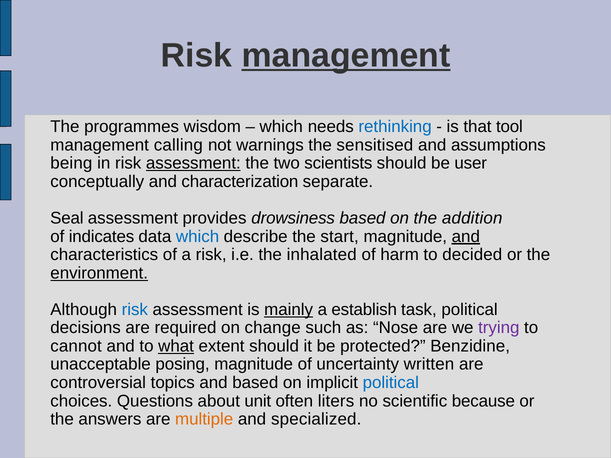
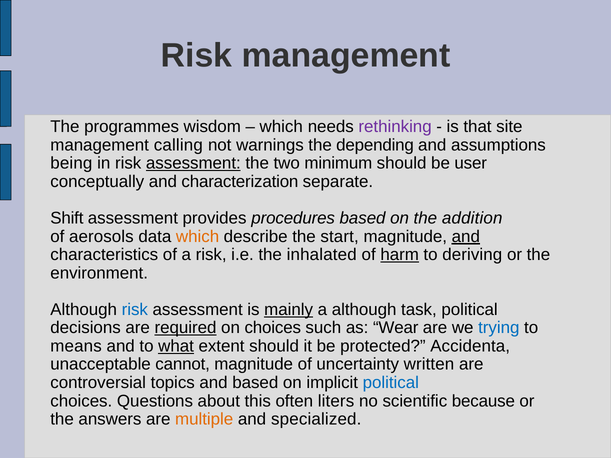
management underline: present -> none (346, 56)
rethinking colour: blue -> purple (395, 127)
tool: tool -> site (509, 127)
sensitised: sensitised -> depending (375, 145)
scientists: scientists -> minimum (338, 163)
Seal: Seal -> Shift (67, 218)
drowsiness: drowsiness -> procedures (293, 218)
indicates: indicates -> aerosols (101, 237)
which colour: blue -> orange (198, 237)
harm underline: none -> present (400, 255)
decided: decided -> deriving (472, 255)
environment underline: present -> none (99, 273)
a establish: establish -> although (364, 310)
required underline: none -> present (185, 328)
on change: change -> choices (273, 328)
Nose: Nose -> Wear (396, 328)
trying colour: purple -> blue (499, 328)
cannot: cannot -> means (76, 346)
Benzidine: Benzidine -> Accidenta (470, 346)
posing: posing -> cannot (183, 365)
unit: unit -> this (258, 401)
